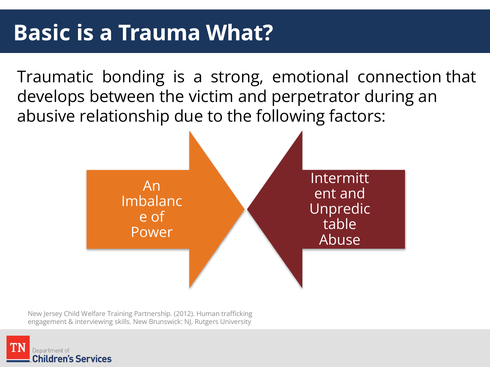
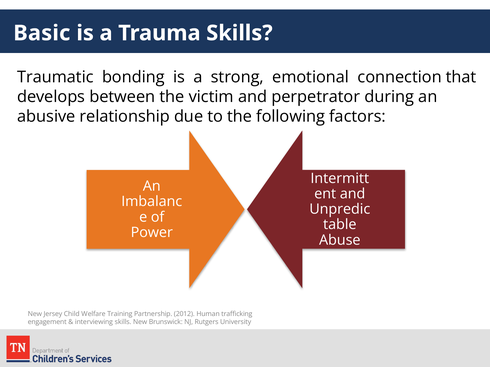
Trauma What: What -> Skills (239, 33)
